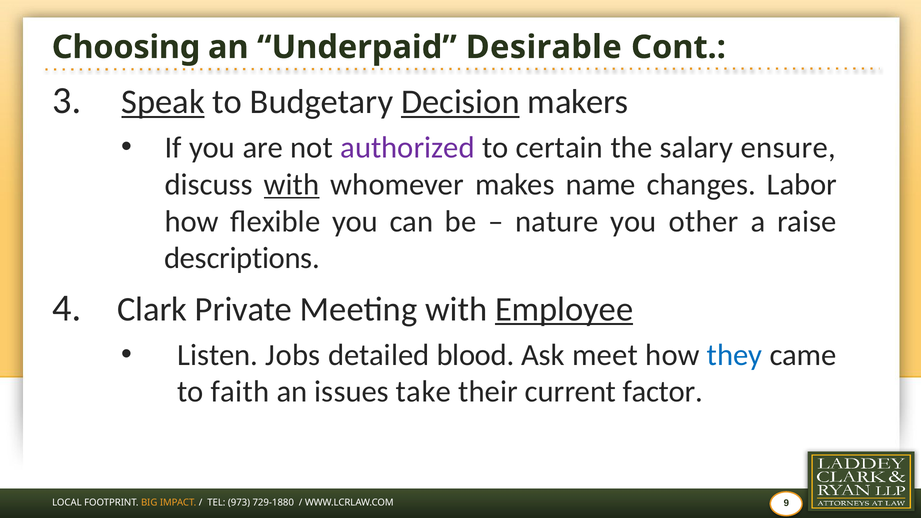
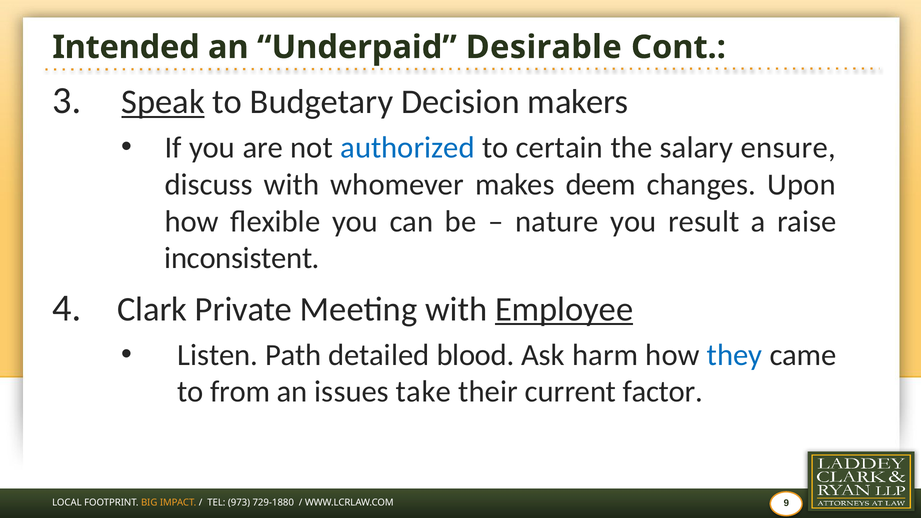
Choosing: Choosing -> Intended (126, 47)
Decision underline: present -> none (460, 102)
authorized colour: purple -> blue (408, 148)
with underline: present -> none (292, 185)
name: name -> deem (601, 185)
Labor: Labor -> Upon (802, 185)
other: other -> result (704, 221)
descriptions: descriptions -> inconsistent (242, 258)
Jobs: Jobs -> Path (293, 355)
meet: meet -> harm (605, 355)
faith: faith -> from (240, 392)
